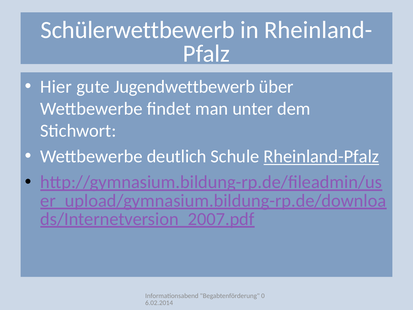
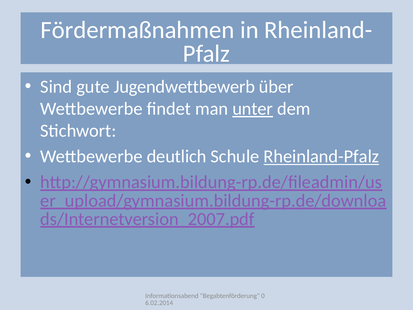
Schülerwettbewerb: Schülerwettbewerb -> Fördermaßnahmen (138, 30)
Hier: Hier -> Sind (56, 87)
unter underline: none -> present (253, 109)
